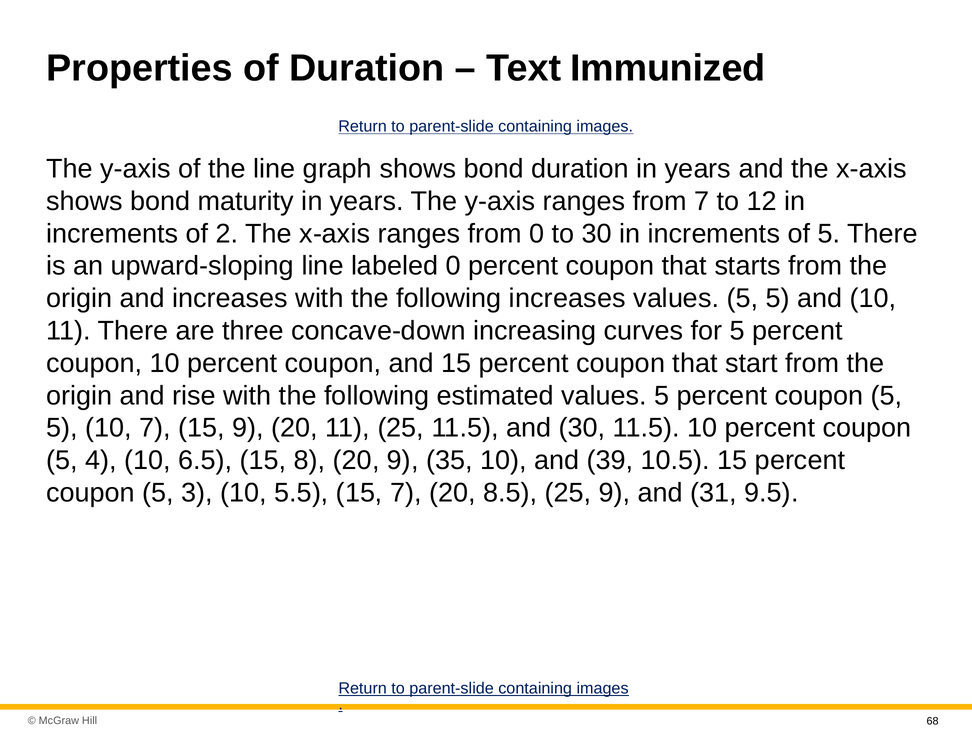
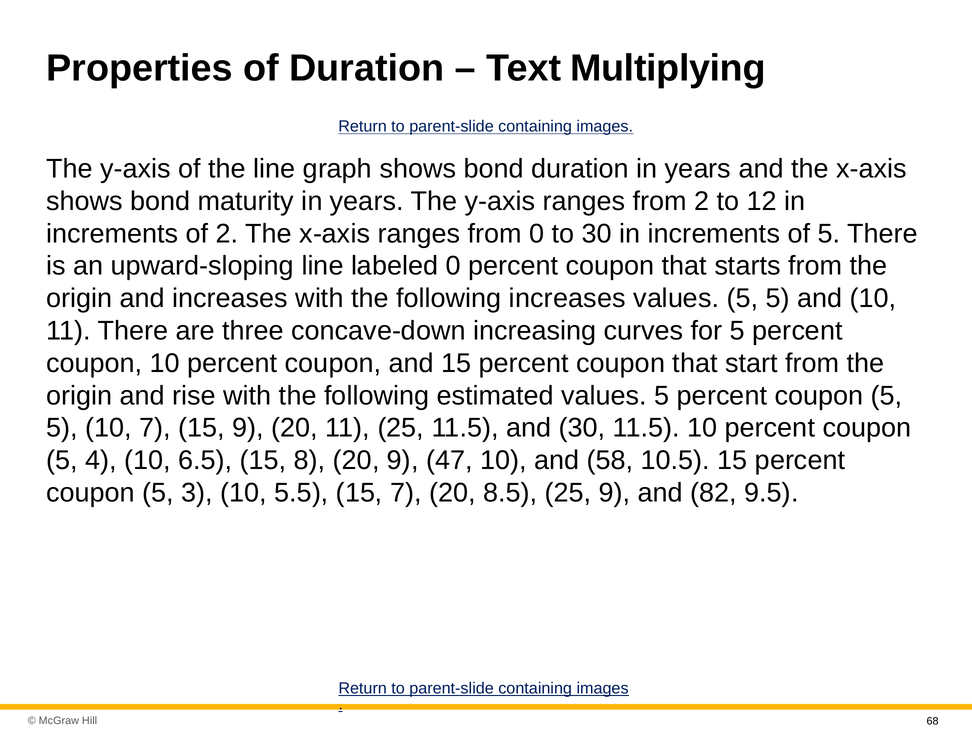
Immunized: Immunized -> Multiplying (668, 68)
from 7: 7 -> 2 (702, 201)
35: 35 -> 47 (449, 460)
39: 39 -> 58 (610, 460)
31: 31 -> 82 (714, 493)
